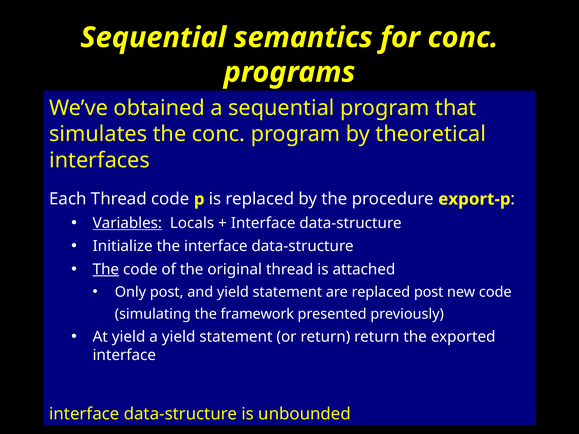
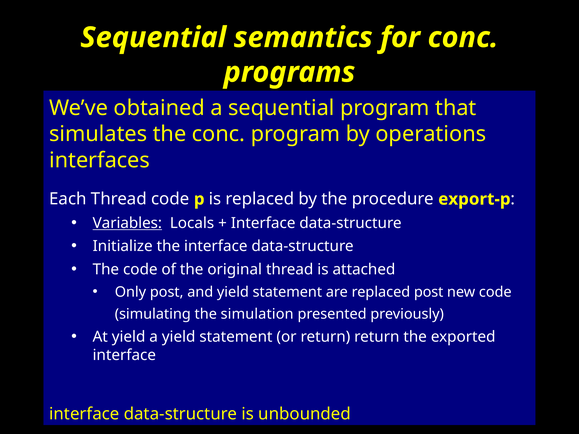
theoretical: theoretical -> operations (431, 134)
The underline: present -> none (106, 270)
framework: framework -> simulation (257, 314)
